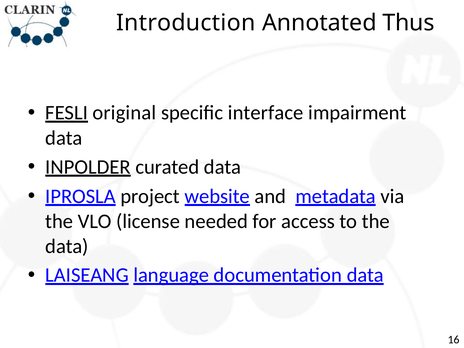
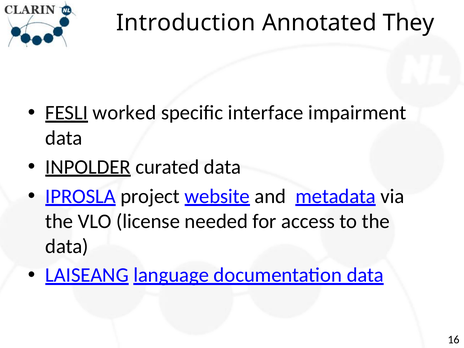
Thus: Thus -> They (409, 23)
original: original -> worked (124, 113)
